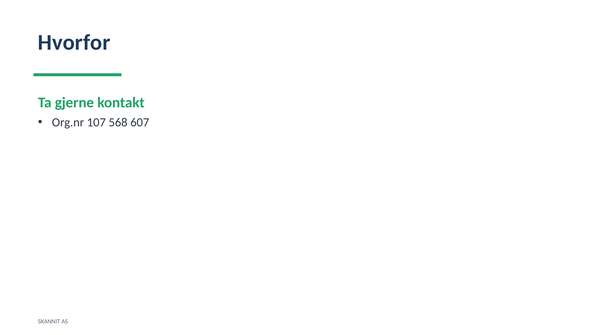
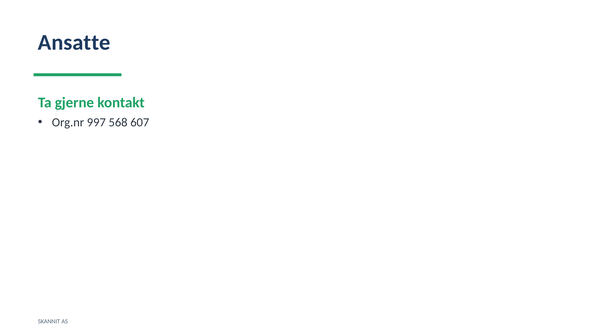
Hvorfor: Hvorfor -> Ansatte (74, 43)
107: 107 -> 997 (96, 123)
